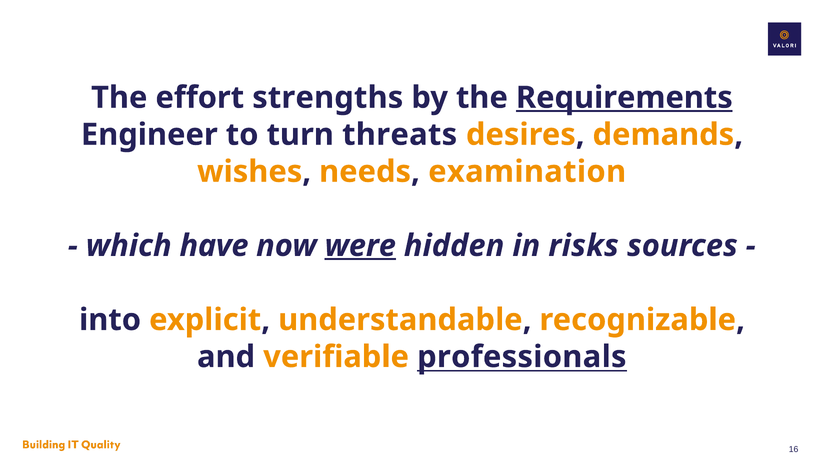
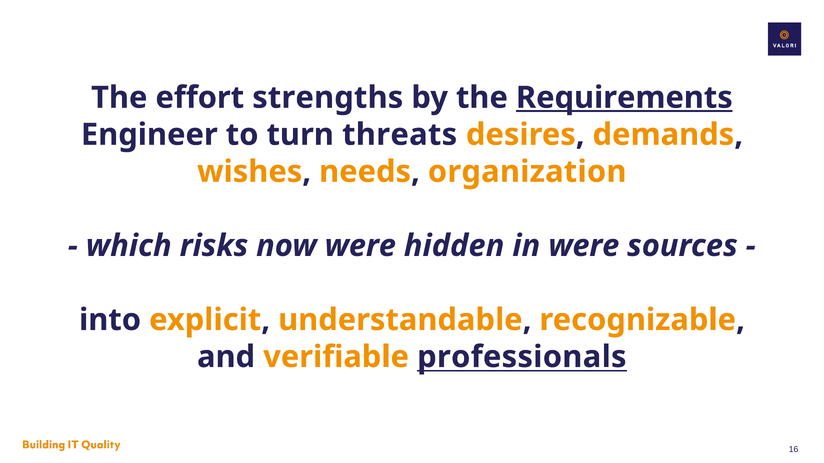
examination: examination -> organization (527, 172)
have: have -> risks (214, 246)
were underline: present -> none (360, 246)
in risks: risks -> were (584, 246)
